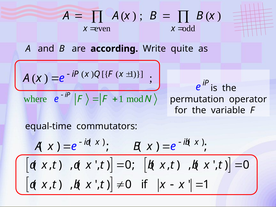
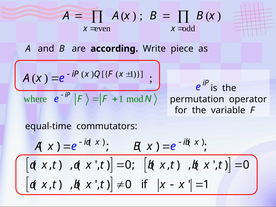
quite: quite -> piece (182, 49)
